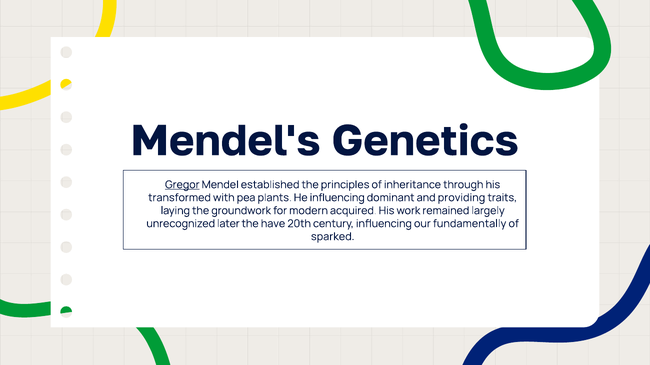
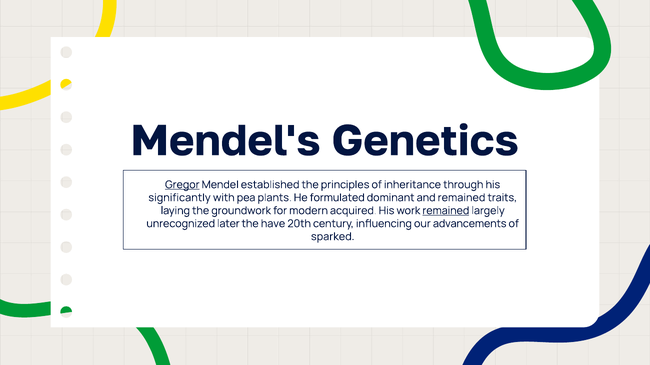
transformed: transformed -> significantly (179, 198)
He influencing: influencing -> formulated (337, 198)
and providing: providing -> remained (461, 198)
remained underline: none -> present (446, 211)
fundamentally: fundamentally -> advancements (470, 224)
